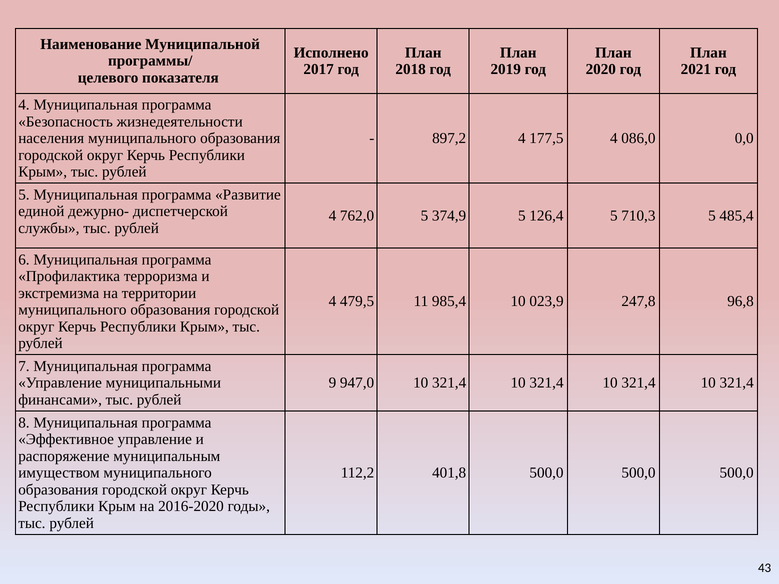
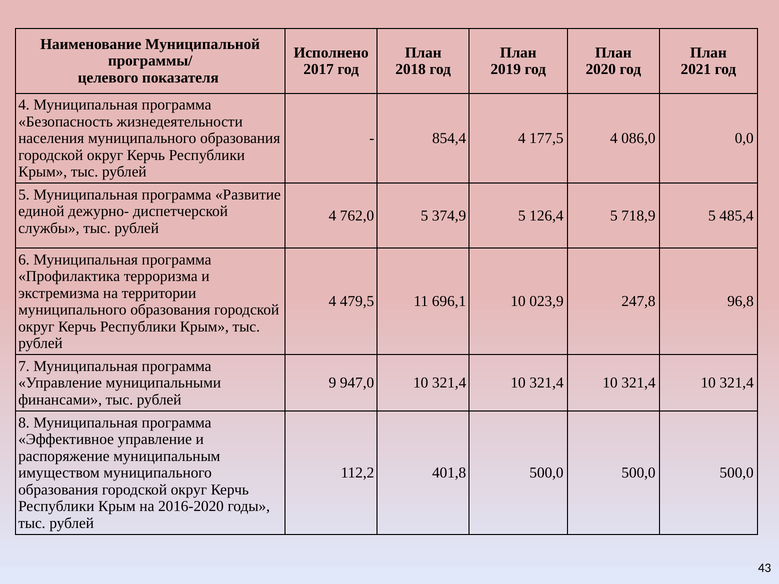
897,2: 897,2 -> 854,4 (449, 138)
710,3: 710,3 -> 718,9 (638, 216)
985,4: 985,4 -> 696,1 (449, 302)
